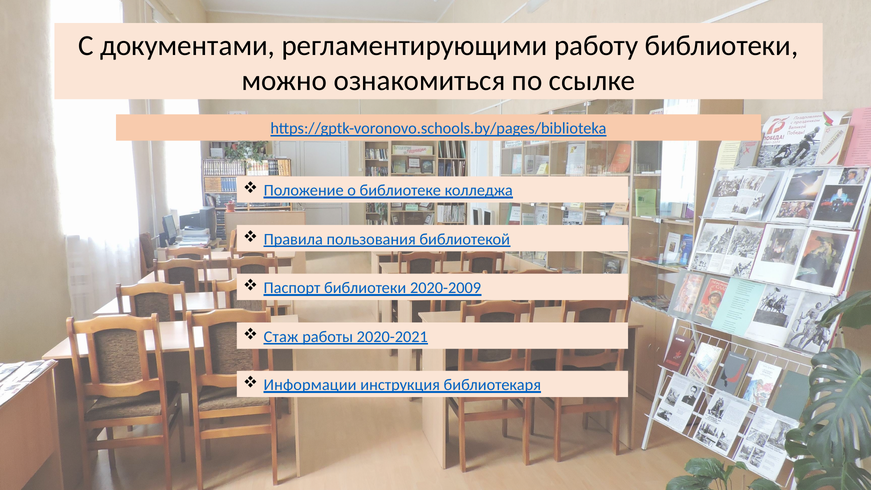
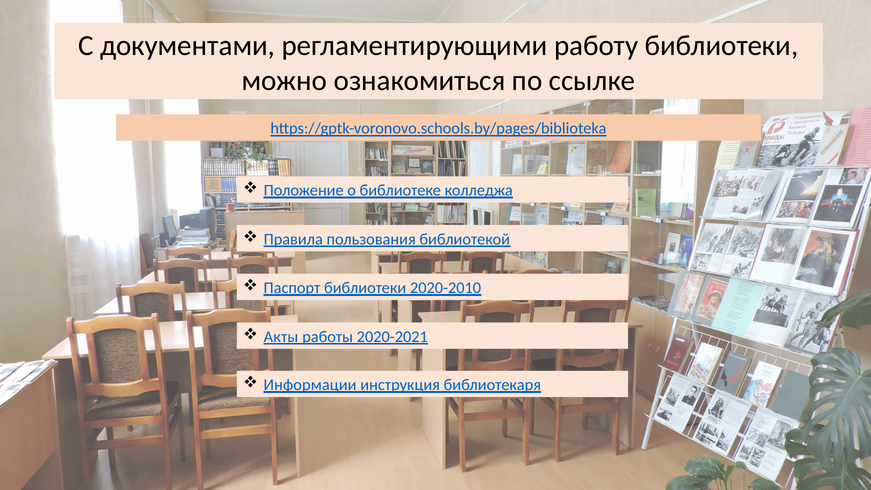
2020-2009: 2020-2009 -> 2020-2010 (446, 288)
Стаж: Стаж -> Акты (281, 337)
